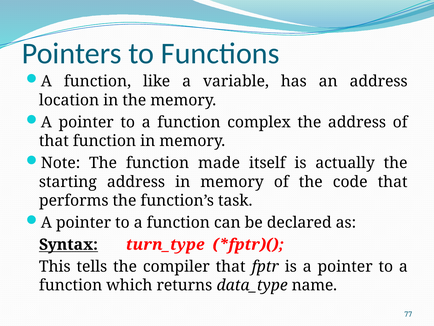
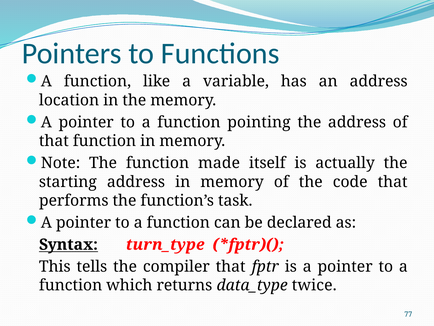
complex: complex -> pointing (259, 122)
name: name -> twice (314, 285)
